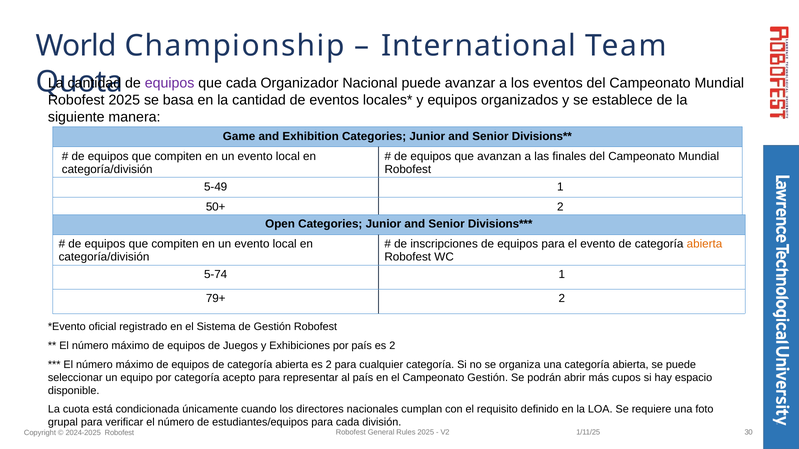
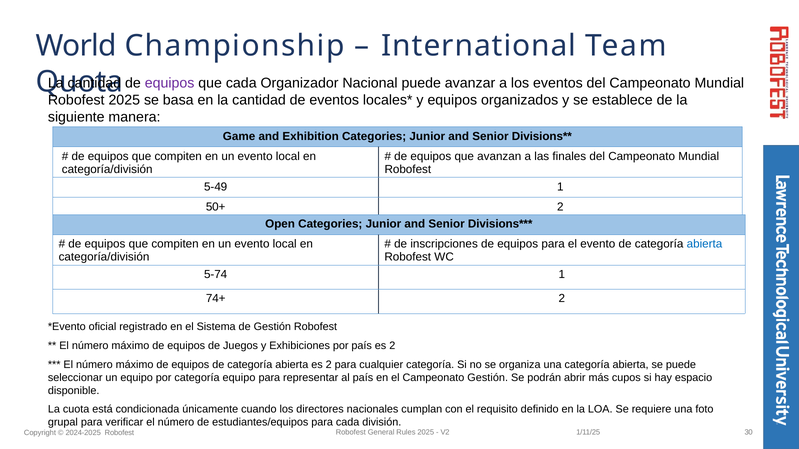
abierta colour: orange -> blue (704, 244)
79+: 79+ -> 74+ (216, 299)
categoría acepto: acepto -> equipo (239, 378)
